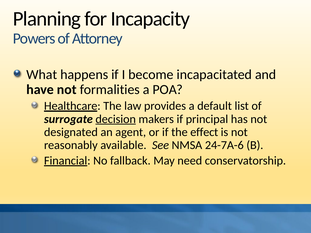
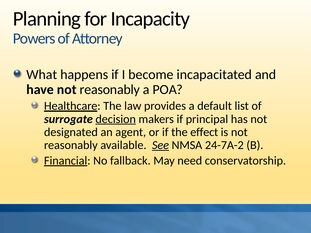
have not formalities: formalities -> reasonably (110, 90)
See underline: none -> present (161, 145)
24-7A-6: 24-7A-6 -> 24-7A-2 (224, 145)
